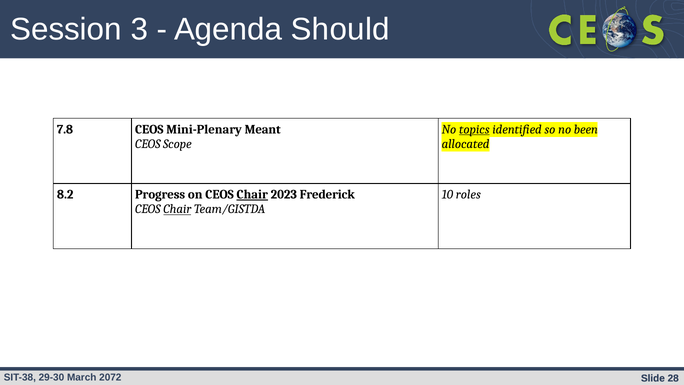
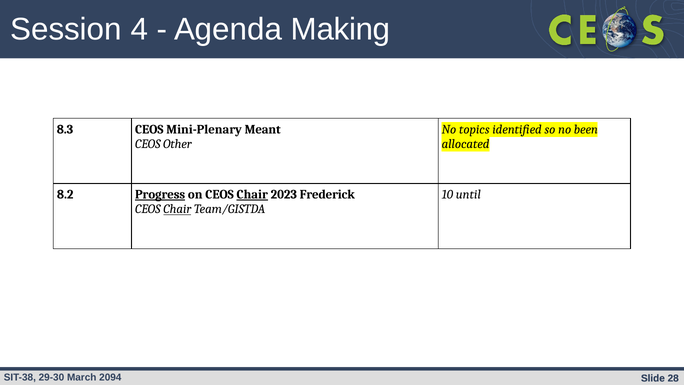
3: 3 -> 4 (139, 29)
Should: Should -> Making (341, 29)
7.8: 7.8 -> 8.3 (65, 129)
topics underline: present -> none (474, 129)
Scope: Scope -> Other (177, 144)
Progress underline: none -> present (160, 194)
roles: roles -> until (468, 194)
2072: 2072 -> 2094 (110, 377)
